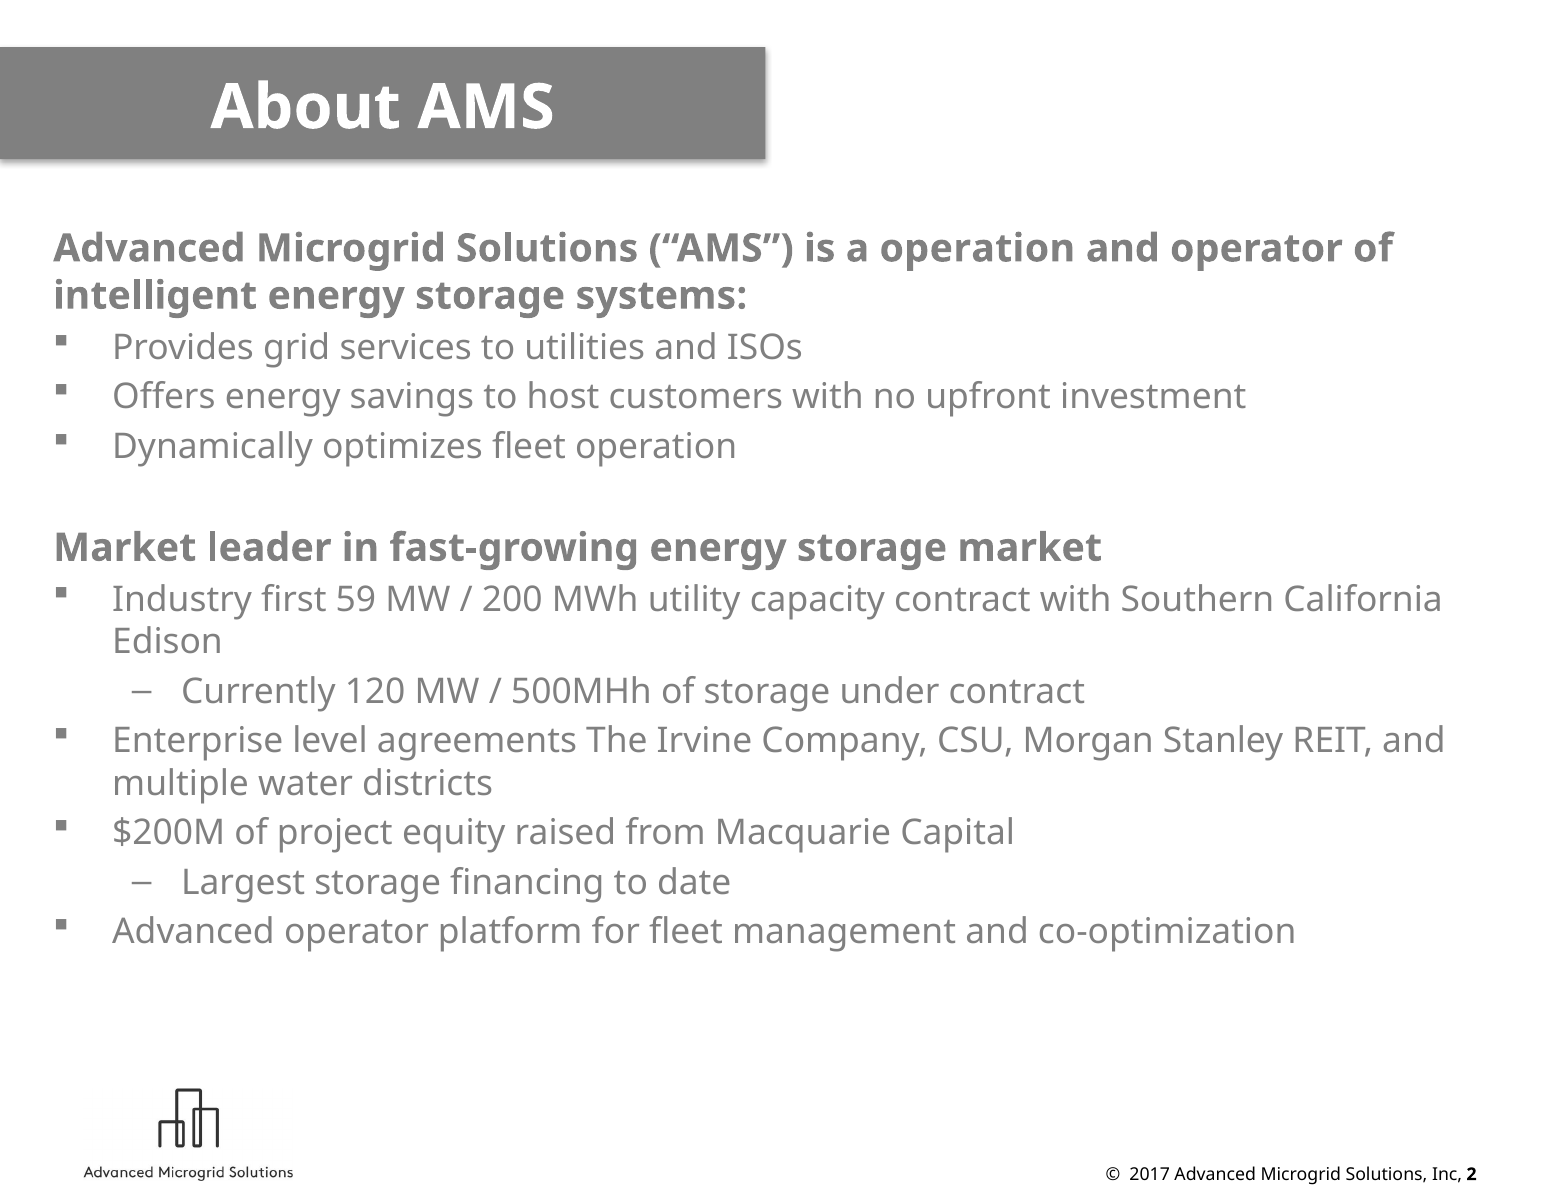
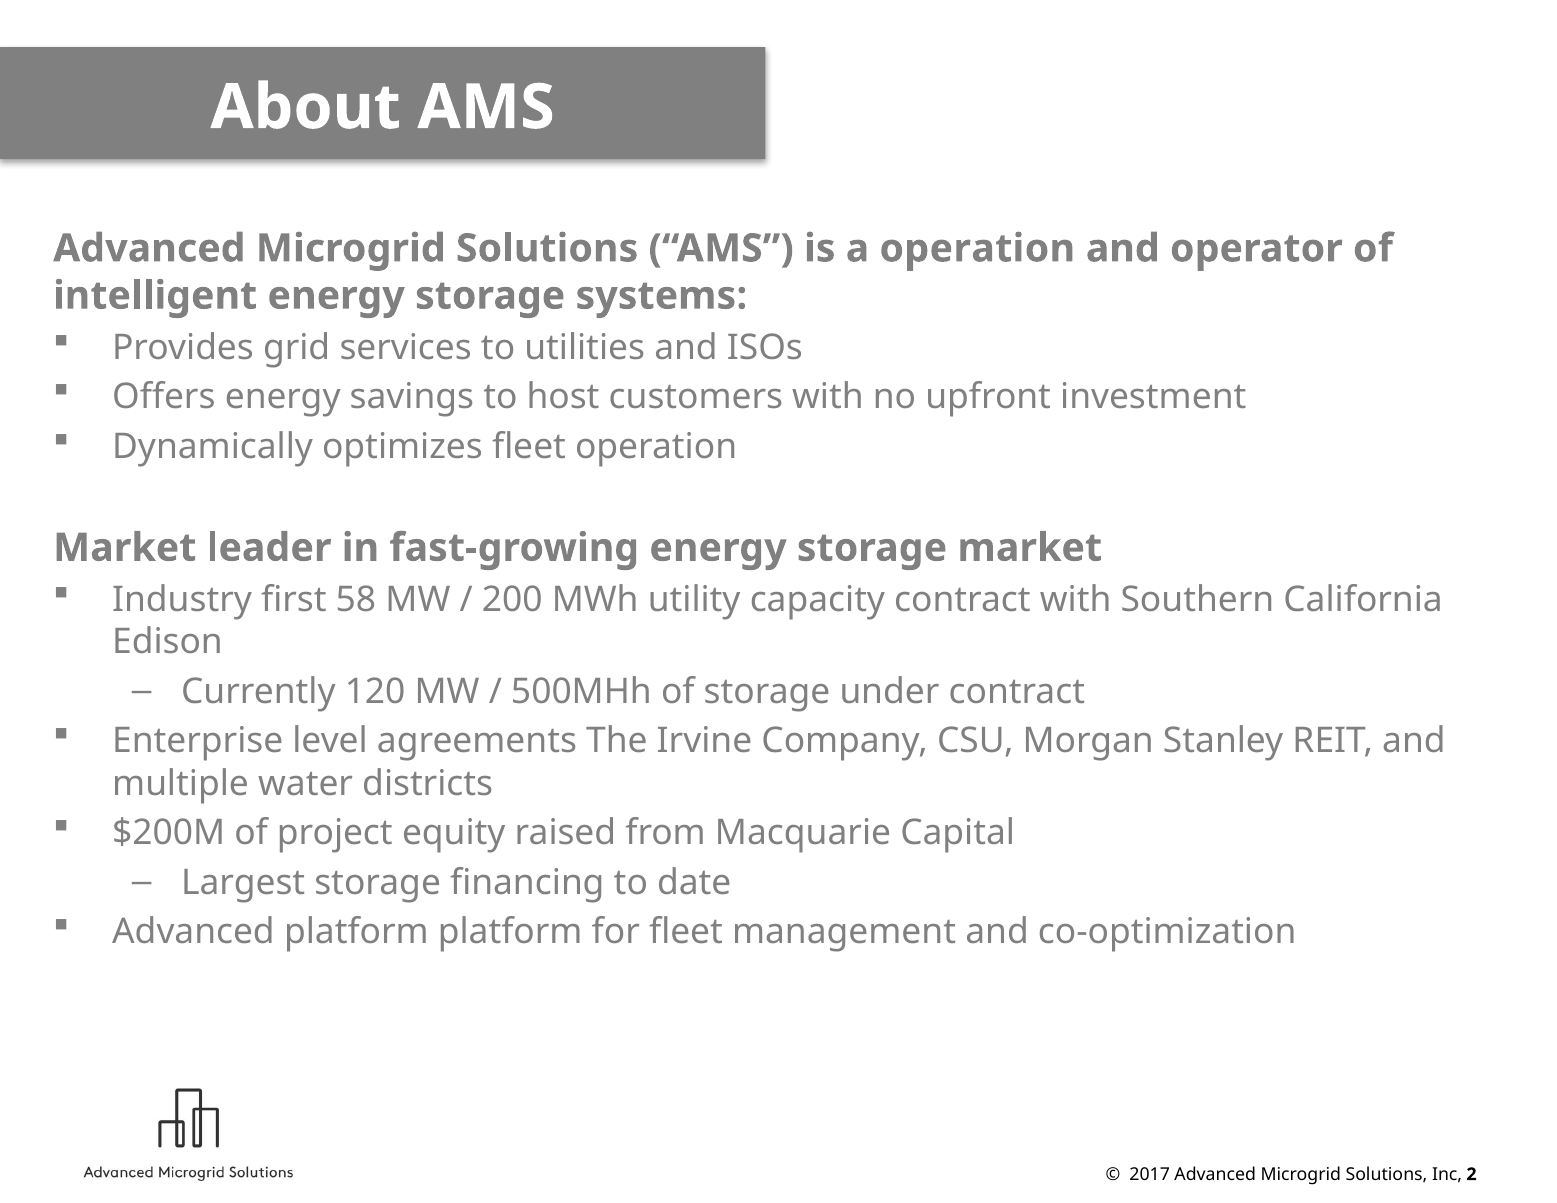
59: 59 -> 58 (356, 599)
Advanced operator: operator -> platform (356, 932)
